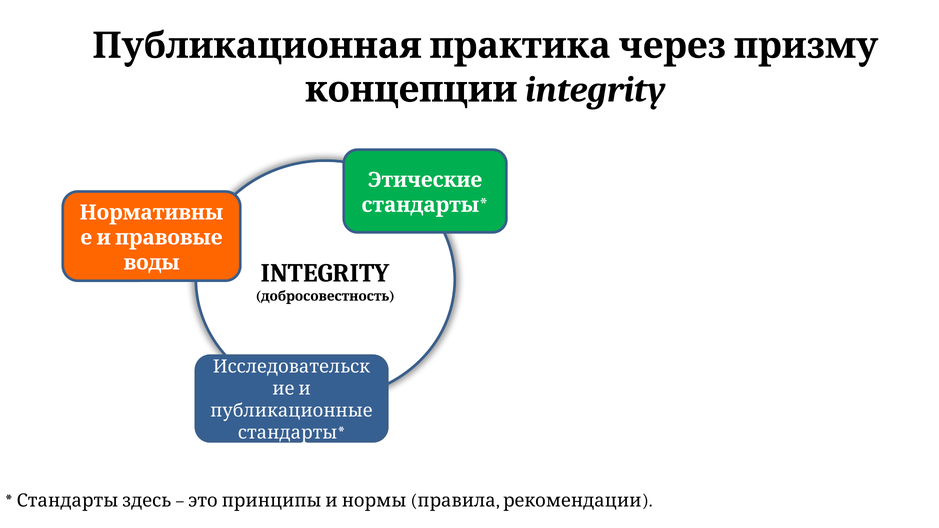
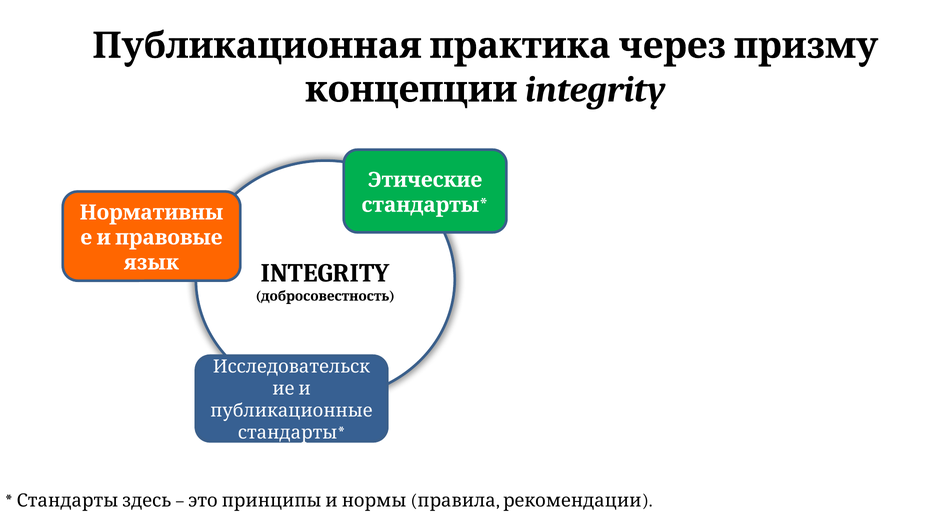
воды: воды -> язык (151, 263)
